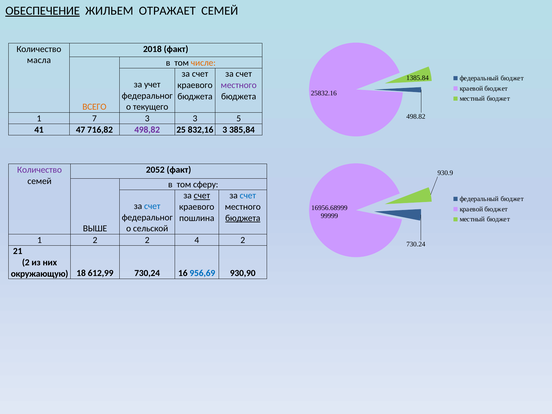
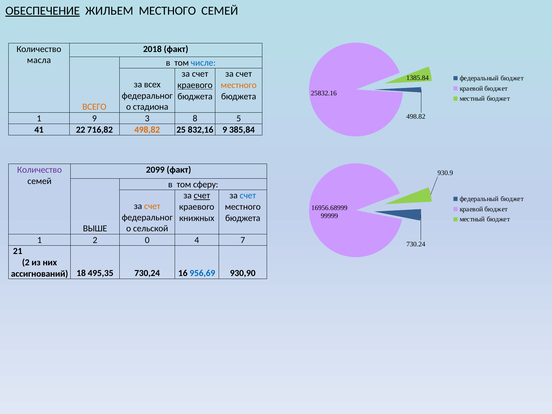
ЖИЛЬЕМ ОТРАЖАЕТ: ОТРАЖАЕТ -> МЕСТНОГО (167, 11)
числе colour: orange -> blue (203, 63)
учет: учет -> всех (152, 85)
краевого underline: none -> present (195, 85)
местного colour: purple -> orange (239, 85)
текущего: текущего -> стадиона (151, 107)
1 7: 7 -> 9 (94, 118)
3 3: 3 -> 8 (195, 118)
47: 47 -> 22 (81, 130)
498,82 colour: purple -> orange (147, 130)
832,16 3: 3 -> 9 (225, 130)
2052: 2052 -> 2099 (155, 170)
счет colour: blue -> orange (152, 206)
пошлина: пошлина -> книжных (197, 218)
бюджета underline: present -> none (243, 218)
2 2: 2 -> 0 (147, 240)
4 2: 2 -> 7 (243, 240)
окружающую: окружающую -> ассигнований (40, 274)
612,99: 612,99 -> 495,35 (101, 273)
